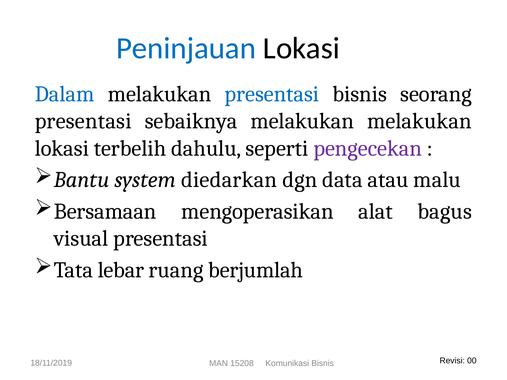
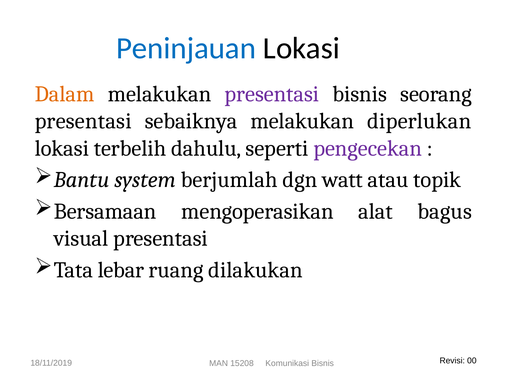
Dalam colour: blue -> orange (65, 94)
presentasi colour: blue -> purple (272, 94)
melakukan melakukan: melakukan -> diperlukan (419, 121)
diedarkan: diedarkan -> berjumlah (229, 180)
data: data -> watt (343, 180)
malu: malu -> topik (437, 180)
berjumlah: berjumlah -> dilakukan (256, 270)
